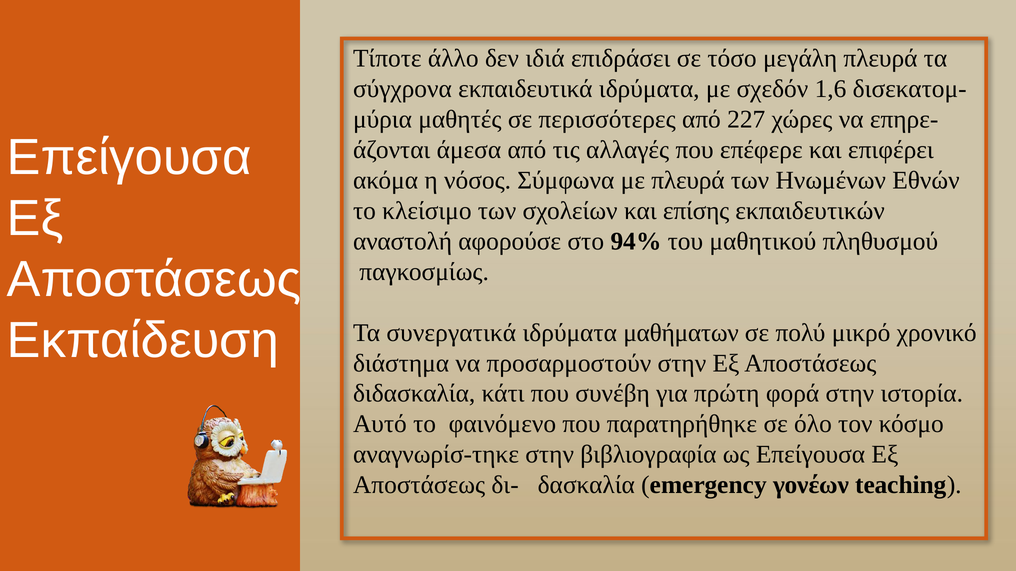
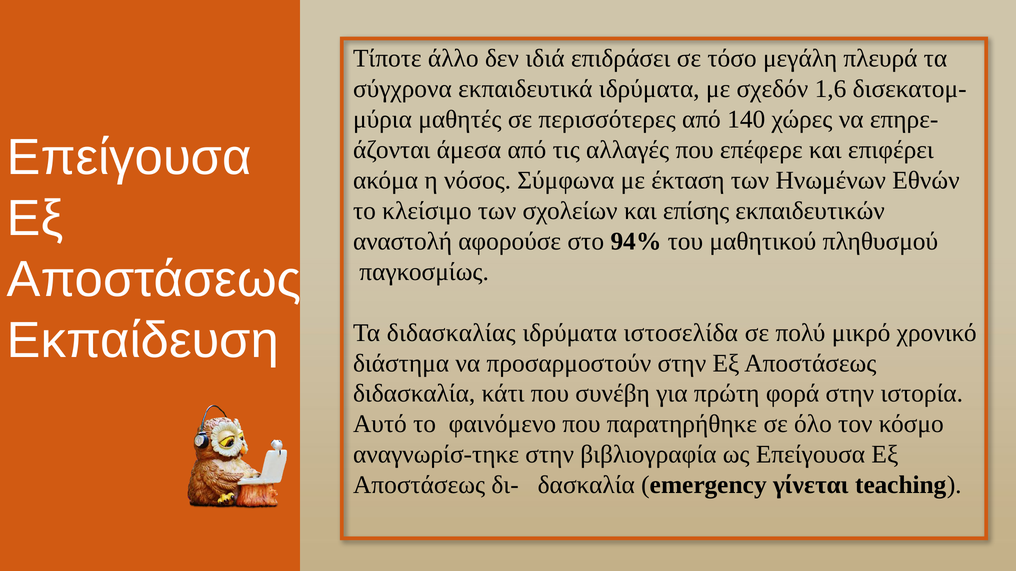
227: 227 -> 140 (746, 120)
με πλευρά: πλευρά -> έκταση (688, 181)
συνεργατικά: συνεργατικά -> διδασκαλίας (451, 333)
μαθήματων: μαθήματων -> ιστοσελίδα (681, 333)
γονέων: γονέων -> γίνεται (811, 485)
